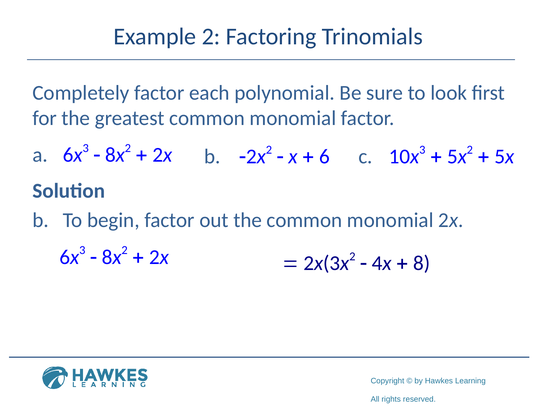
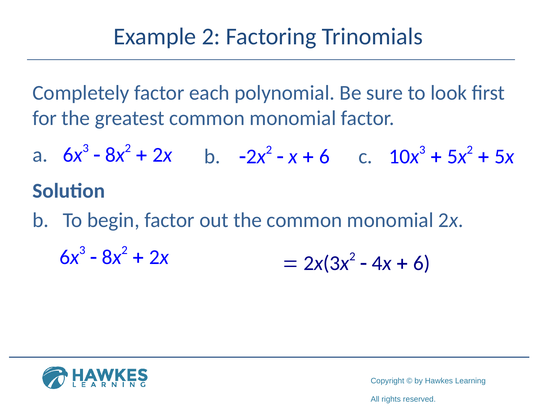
8: 8 -> 6 (422, 263)
